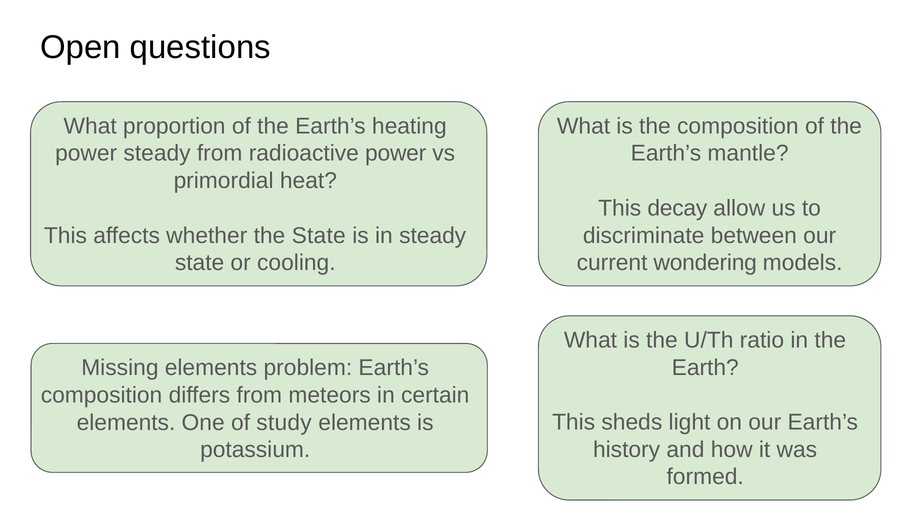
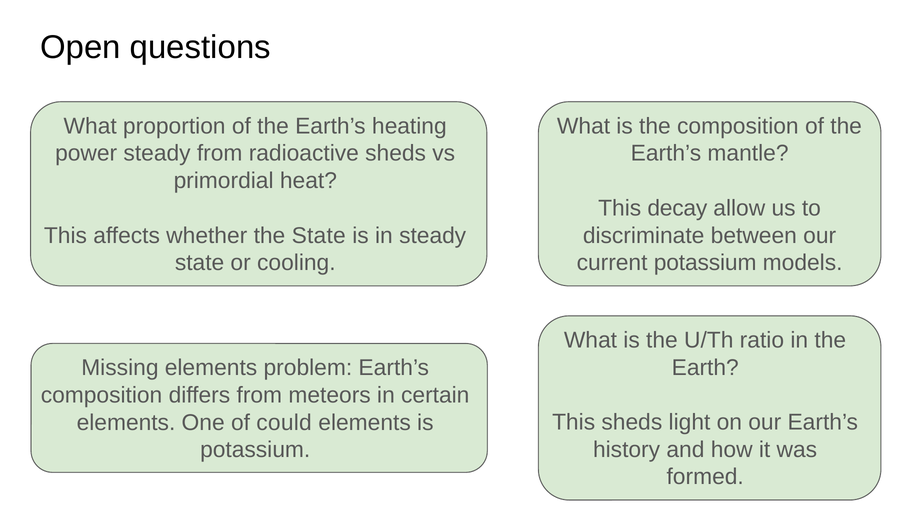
radioactive power: power -> sheds (396, 153)
current wondering: wondering -> potassium (705, 263)
study: study -> could (284, 423)
